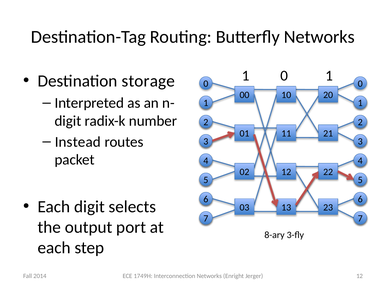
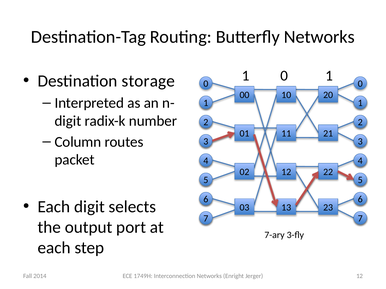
Instead: Instead -> Column (78, 142)
8-ary: 8-ary -> 7-ary (274, 235)
